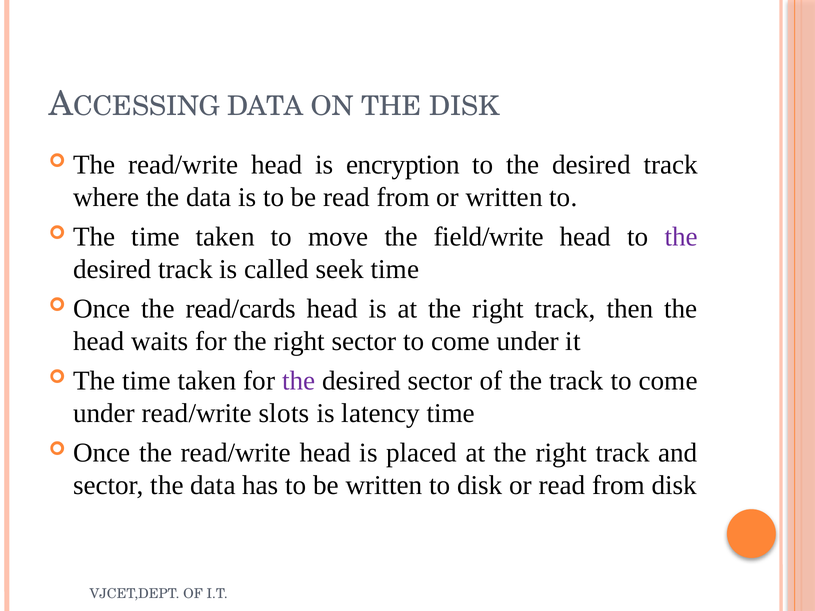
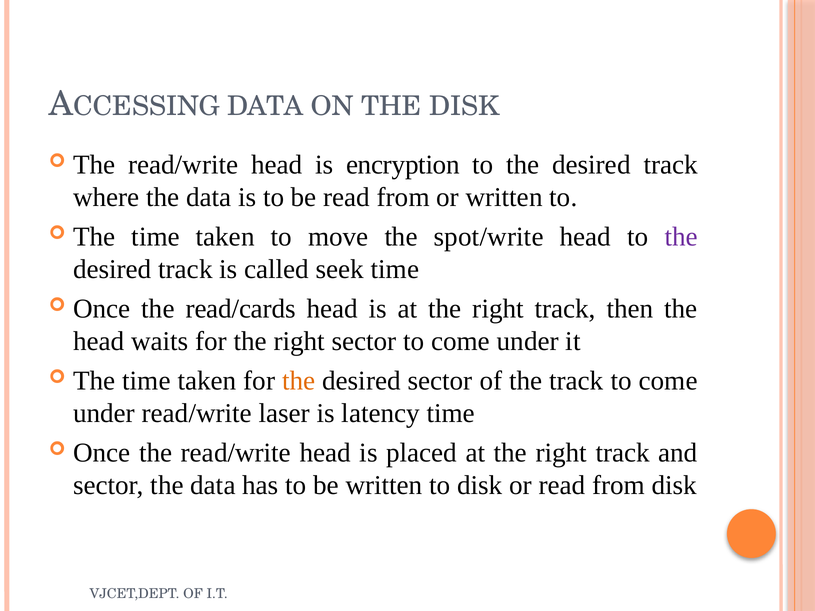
field/write: field/write -> spot/write (489, 237)
the colour: purple -> orange (299, 381)
slots: slots -> laser (284, 413)
